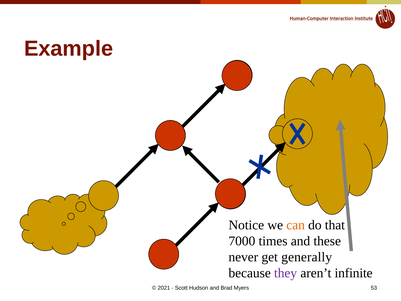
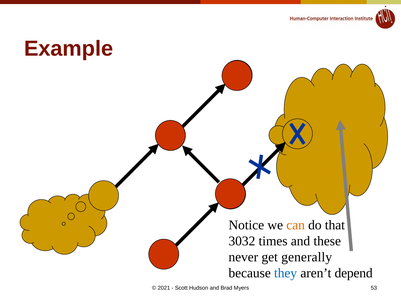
7000: 7000 -> 3032 (242, 241)
they colour: purple -> blue (286, 273)
infinite: infinite -> depend (354, 273)
